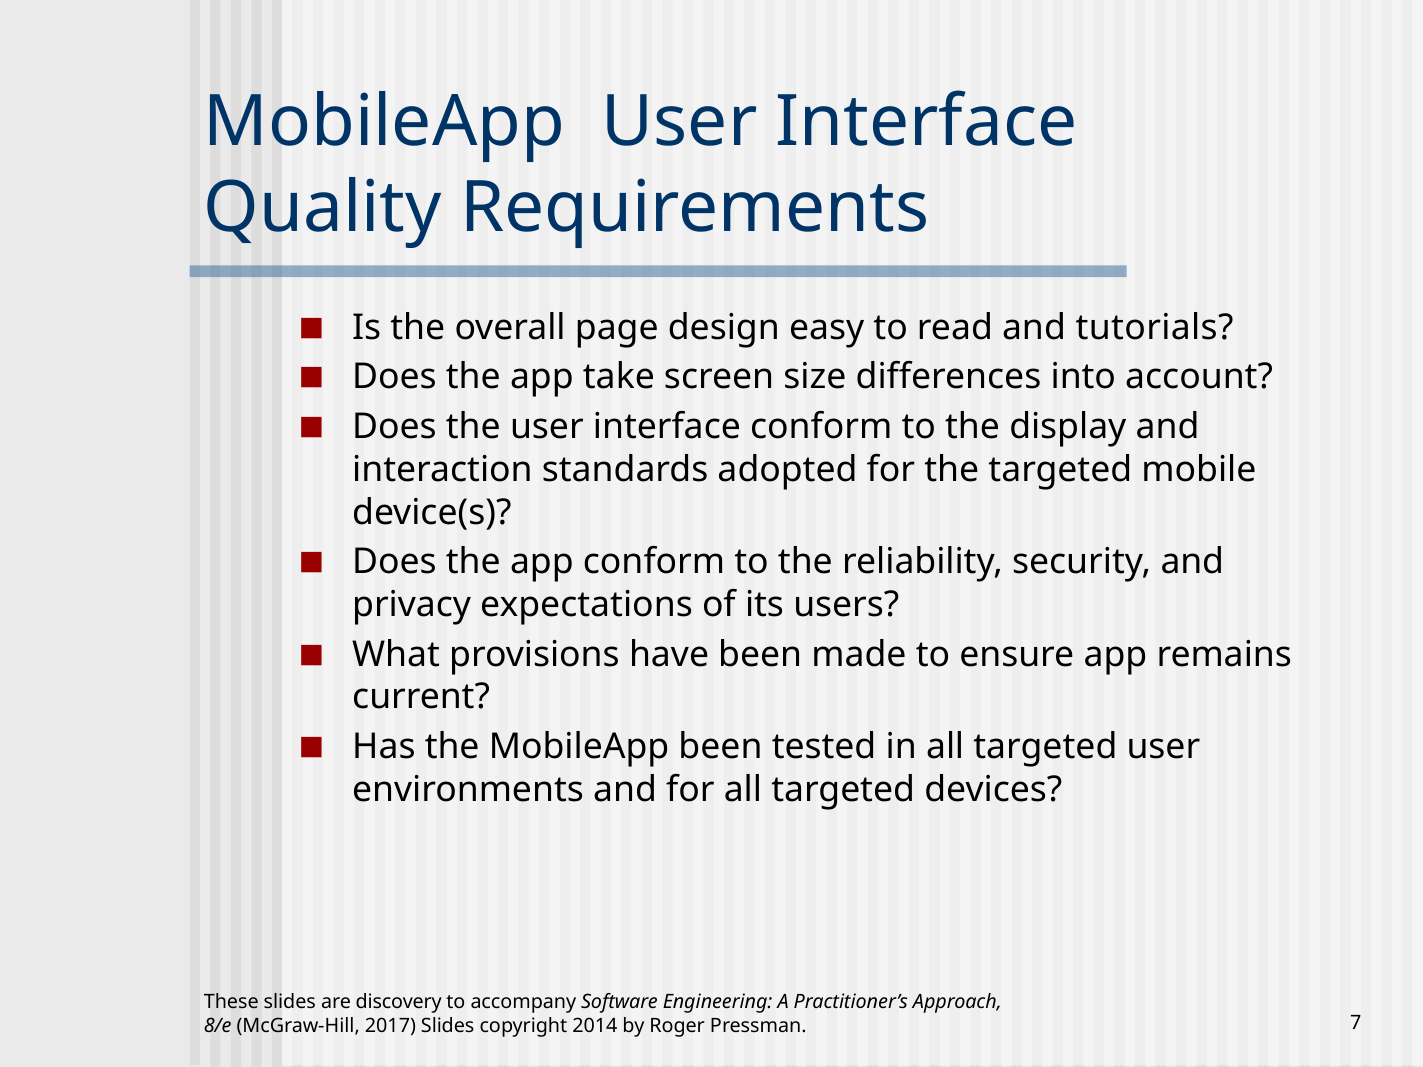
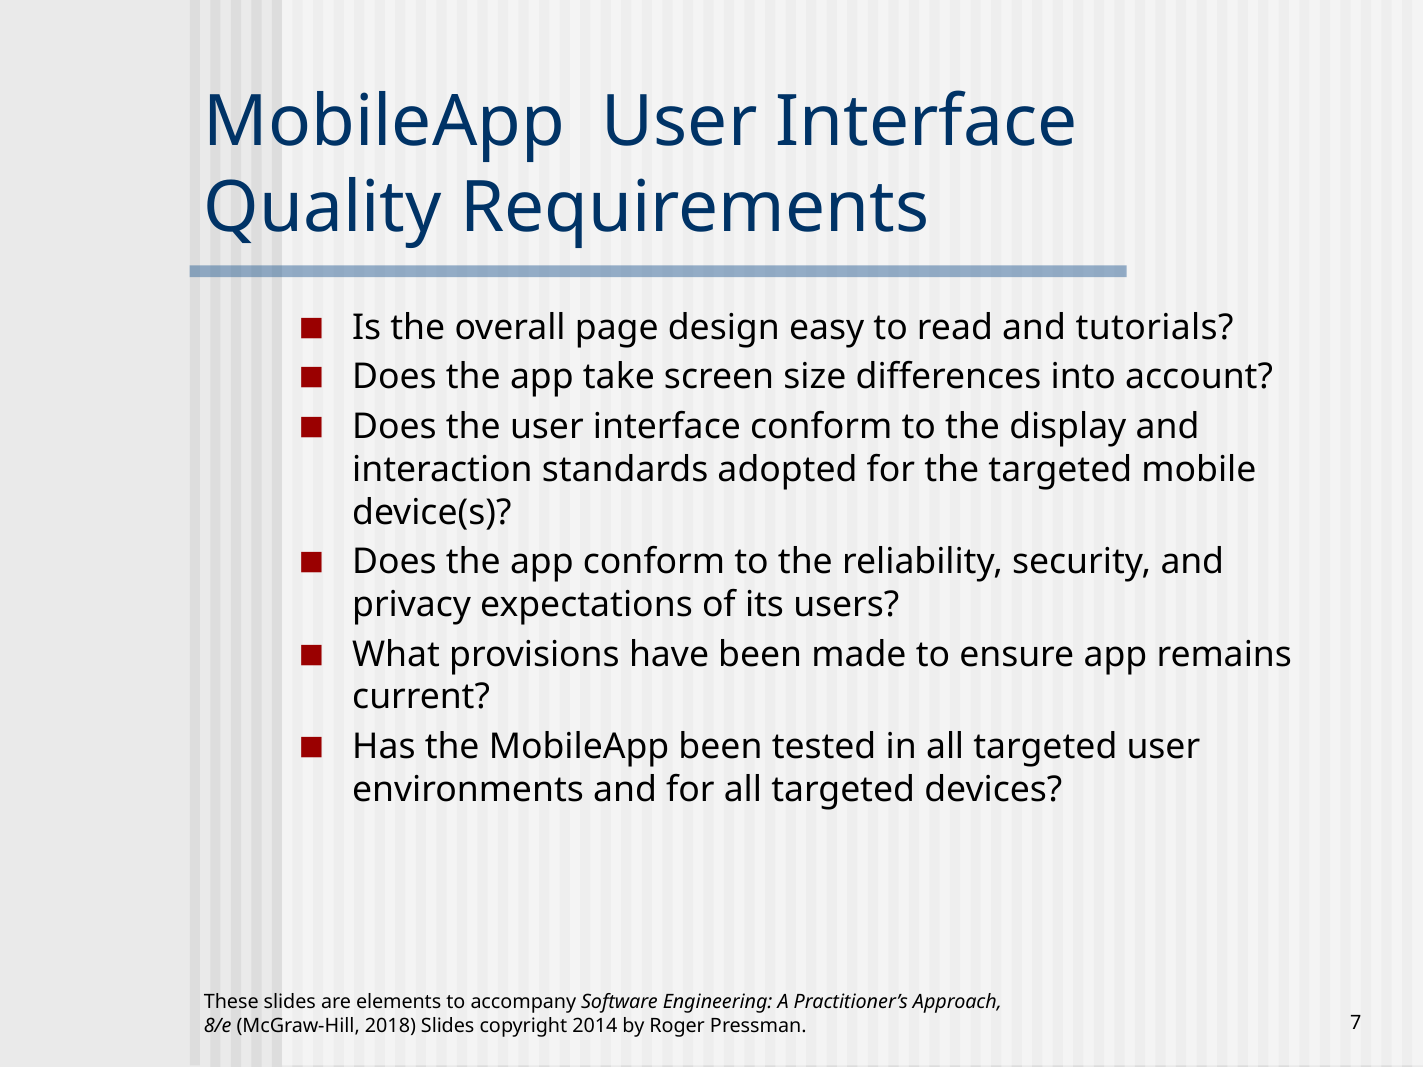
discovery: discovery -> elements (399, 1002)
2017: 2017 -> 2018 (390, 1026)
